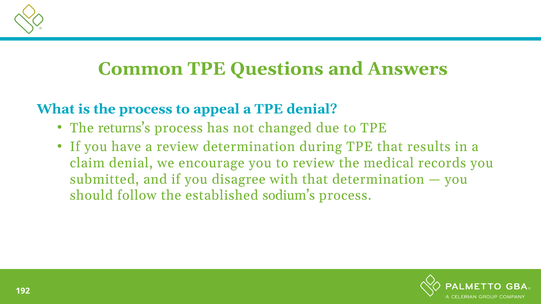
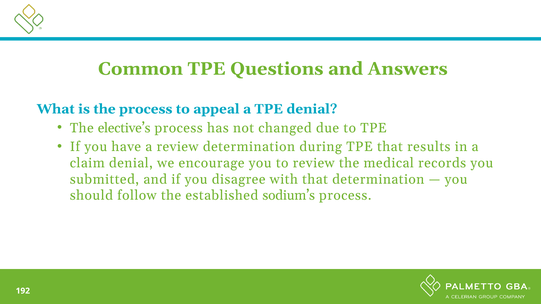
returns’s: returns’s -> elective’s (124, 128)
